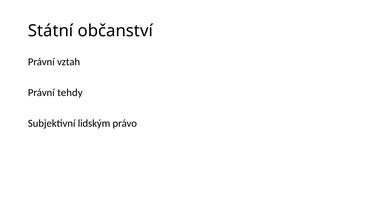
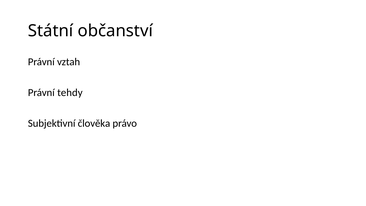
lidským: lidským -> člověka (94, 123)
